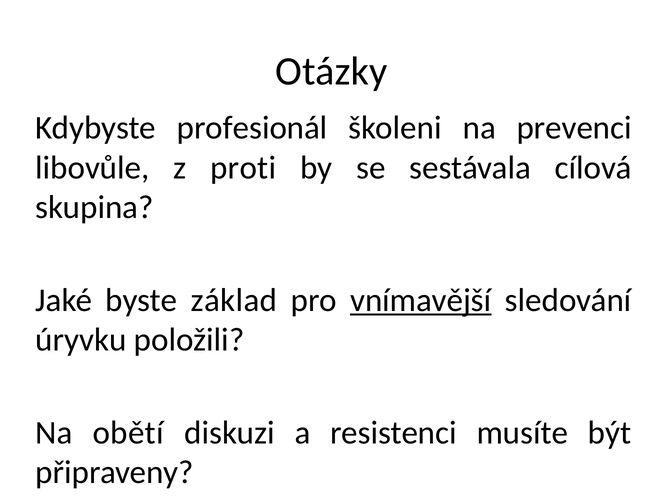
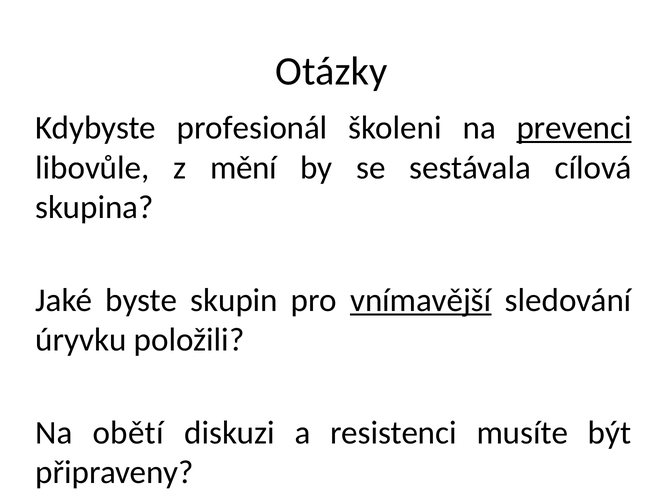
prevenci underline: none -> present (574, 128)
proti: proti -> mění (244, 167)
základ: základ -> skupin (234, 300)
